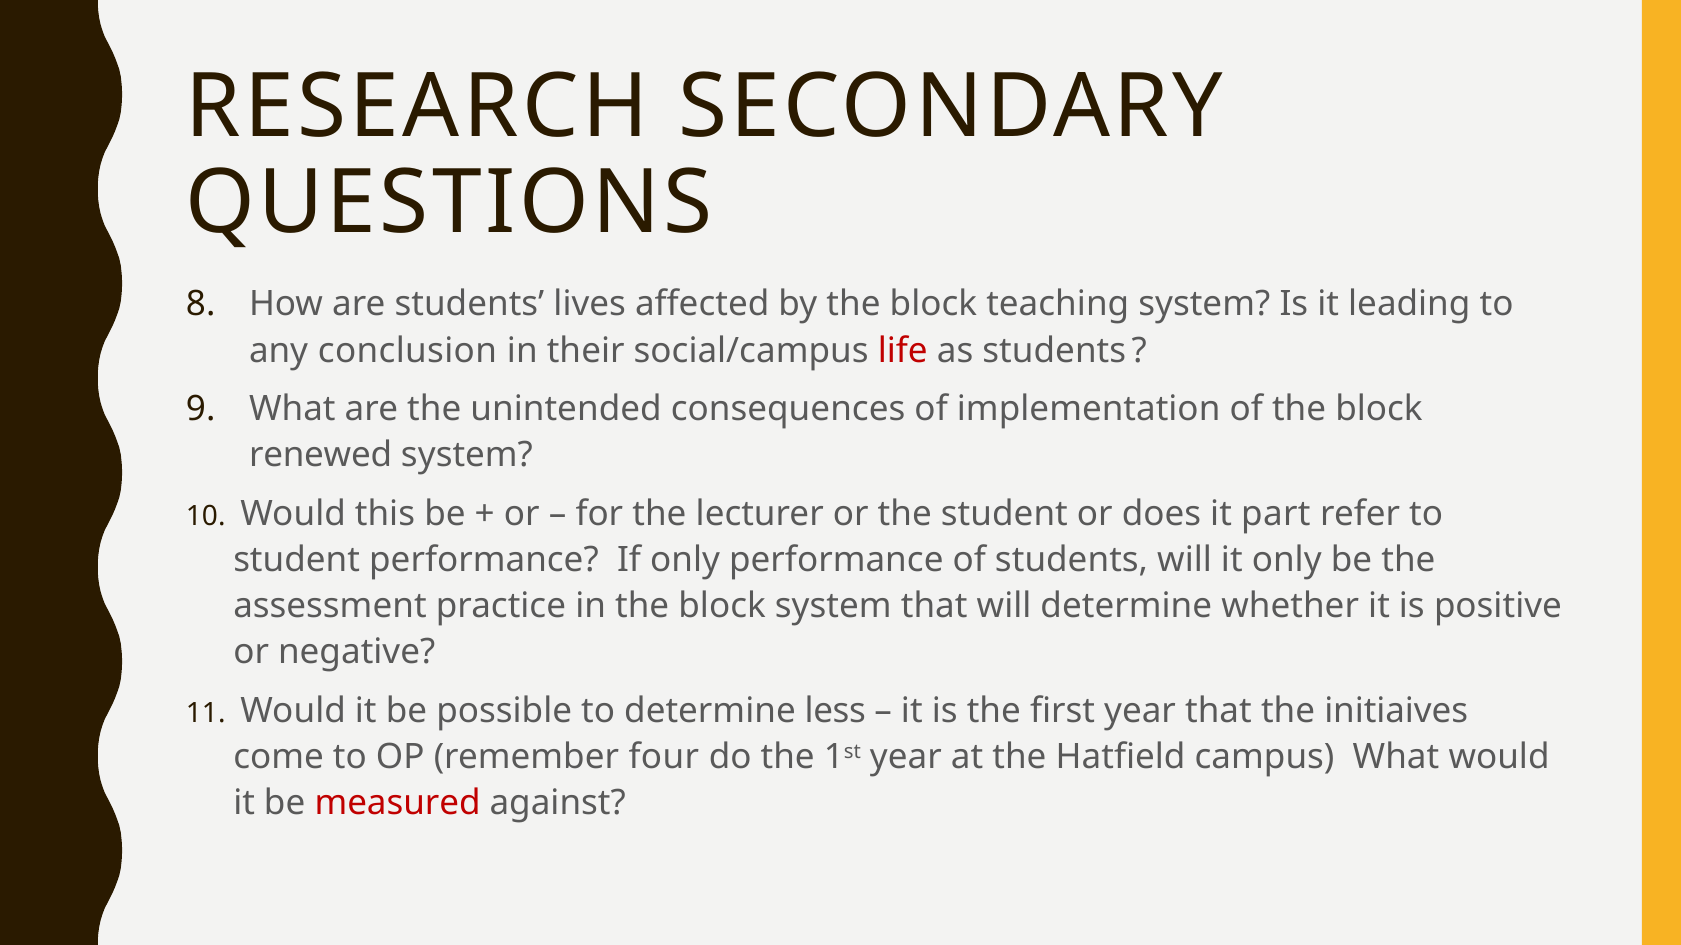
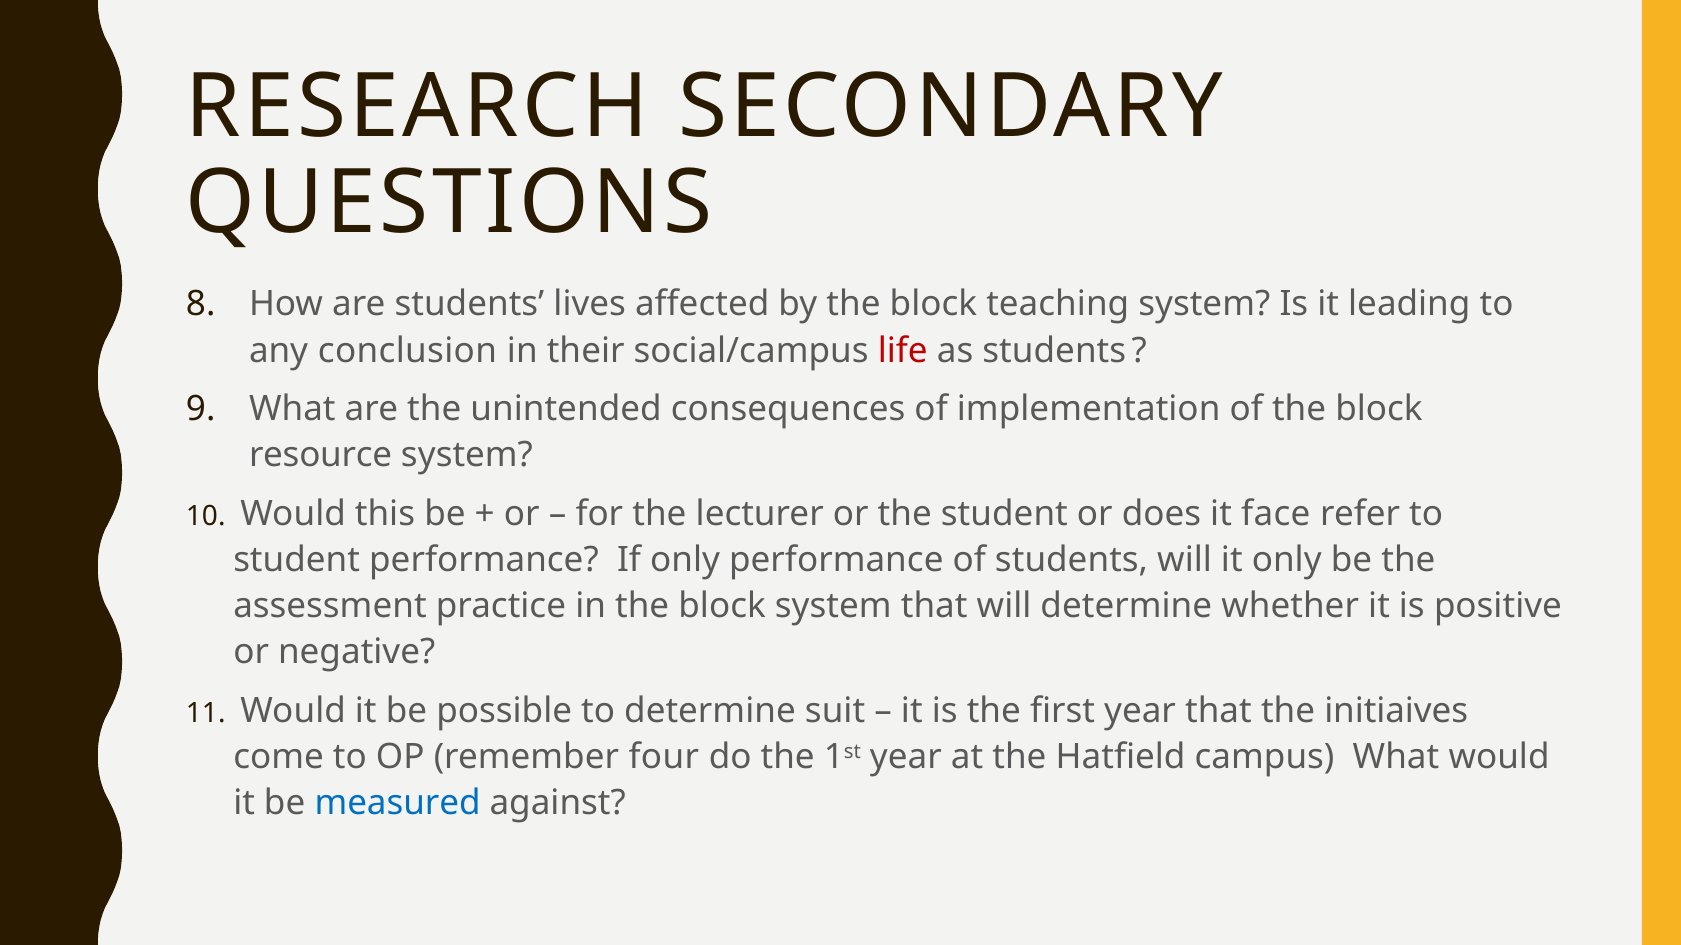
renewed: renewed -> resource (321, 455)
part: part -> face (1276, 514)
less: less -> suit (835, 711)
measured colour: red -> blue (398, 804)
